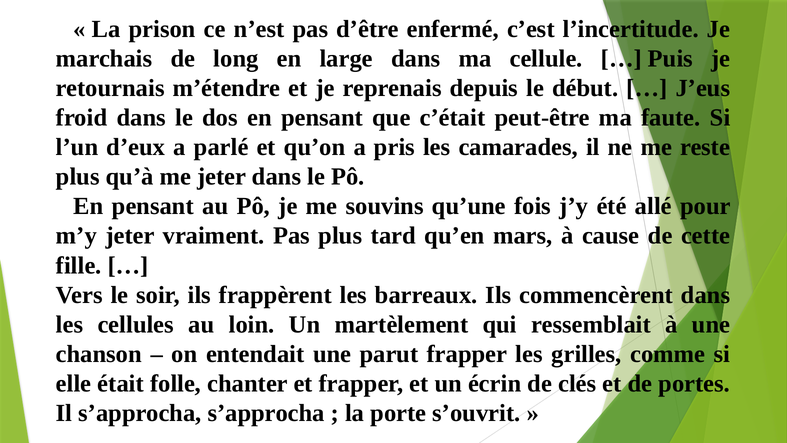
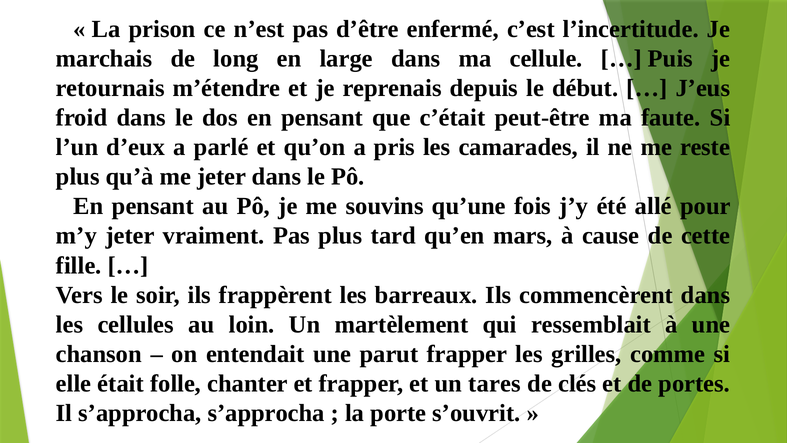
écrin: écrin -> tares (495, 383)
